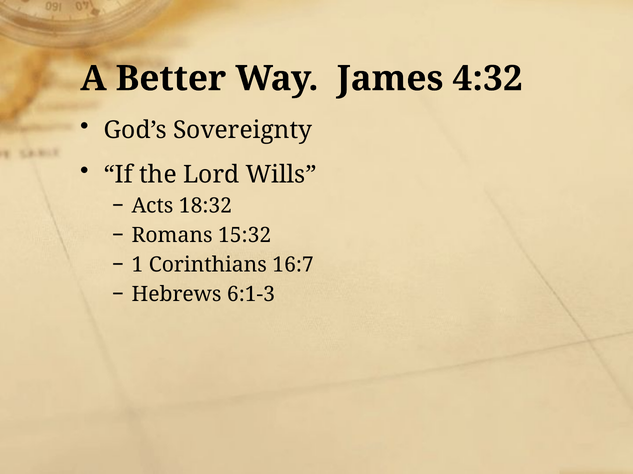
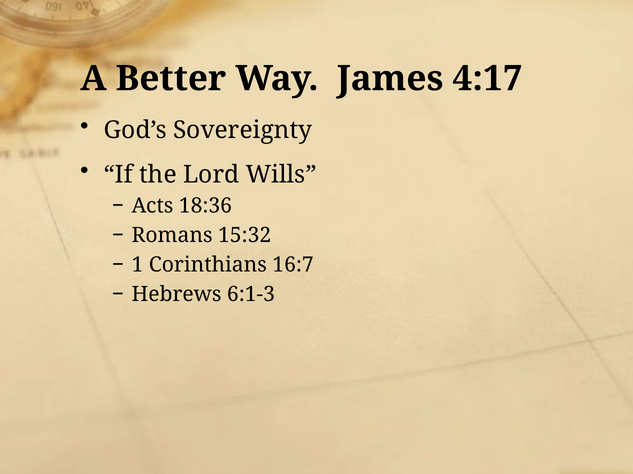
4:32: 4:32 -> 4:17 (488, 79)
18:32: 18:32 -> 18:36 (205, 206)
